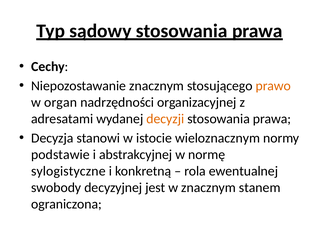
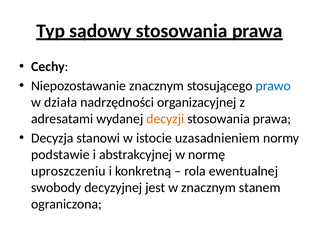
prawo colour: orange -> blue (273, 86)
organ: organ -> działa (61, 102)
wieloznacznym: wieloznacznym -> uzasadnieniem (217, 138)
sylogistyczne: sylogistyczne -> uproszczeniu (68, 171)
